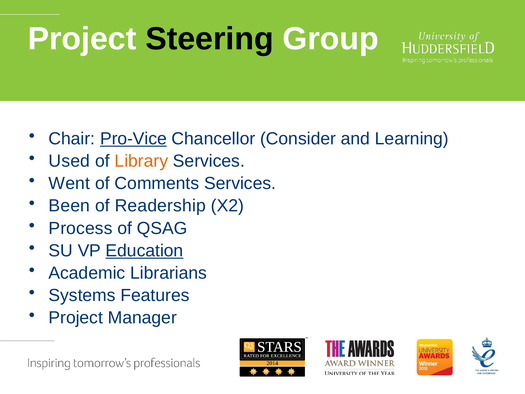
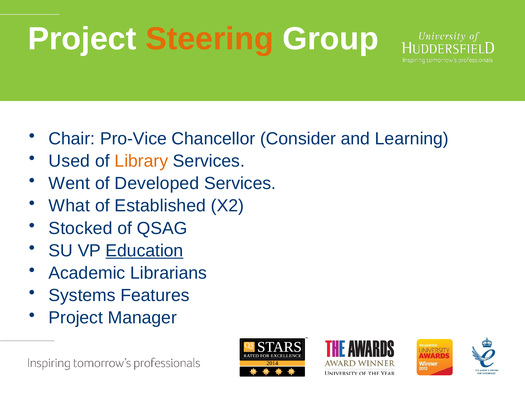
Steering colour: black -> orange (210, 39)
Pro-Vice underline: present -> none (133, 139)
Comments: Comments -> Developed (157, 183)
Been: Been -> What (69, 206)
Readership: Readership -> Established (160, 206)
Process: Process -> Stocked (81, 228)
